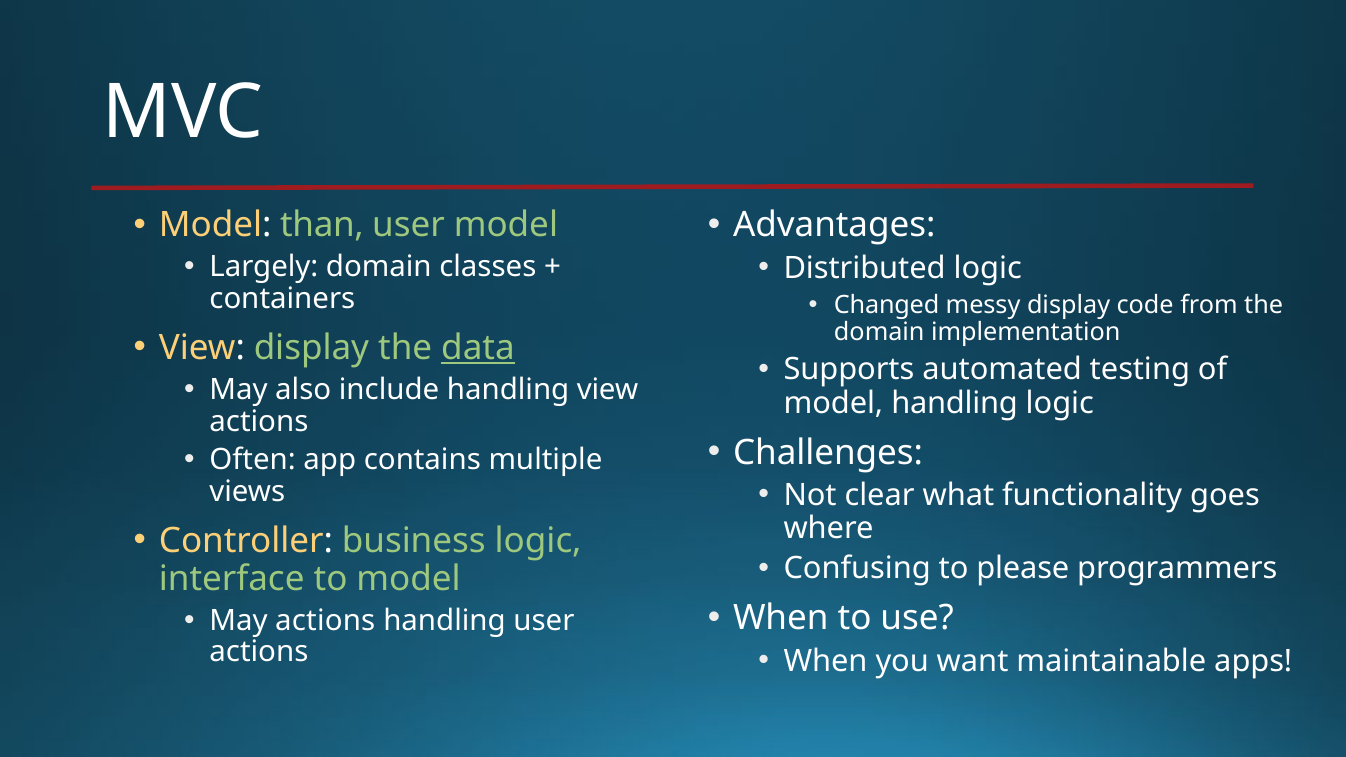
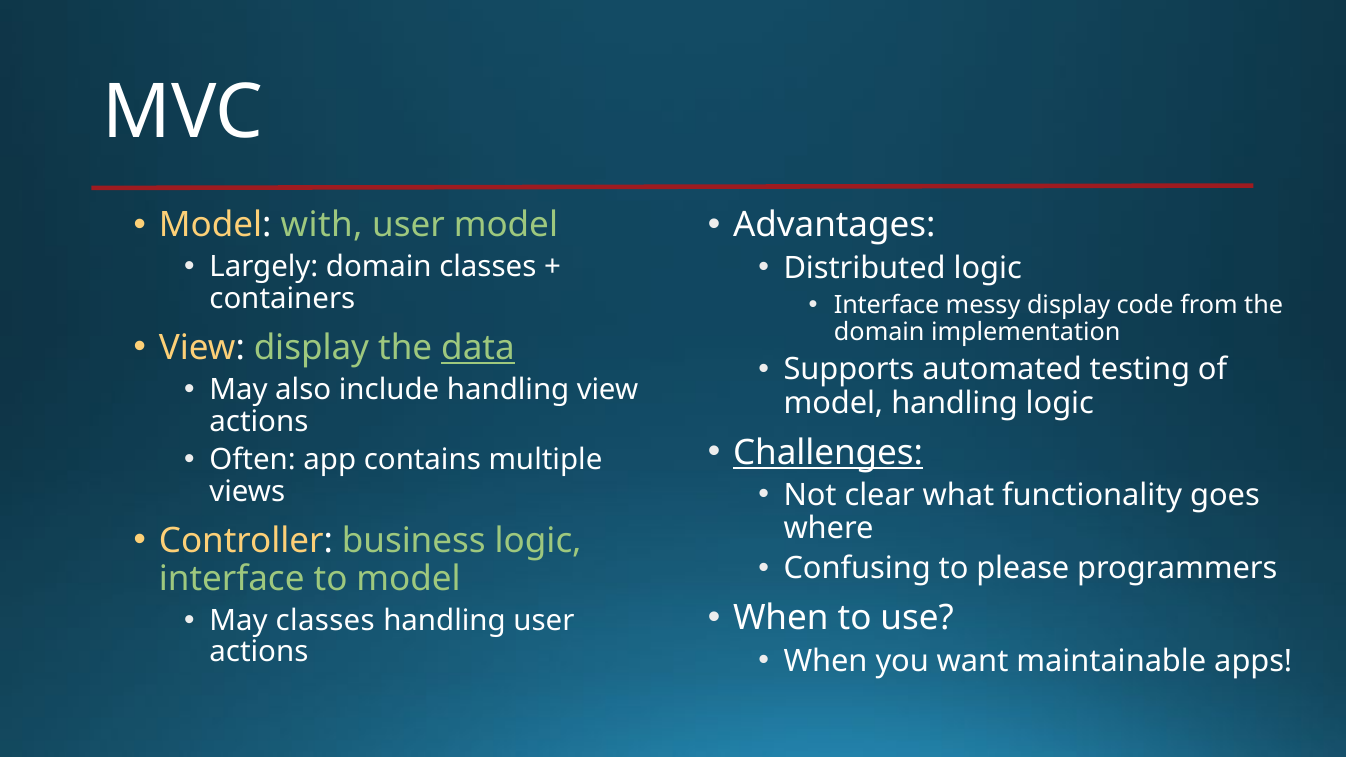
than: than -> with (322, 225)
Changed: Changed -> Interface (887, 305)
Challenges underline: none -> present (828, 453)
May actions: actions -> classes (325, 620)
